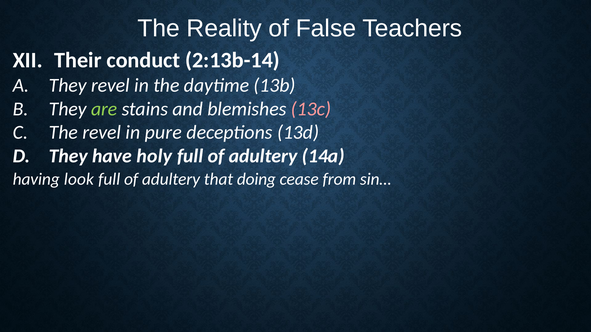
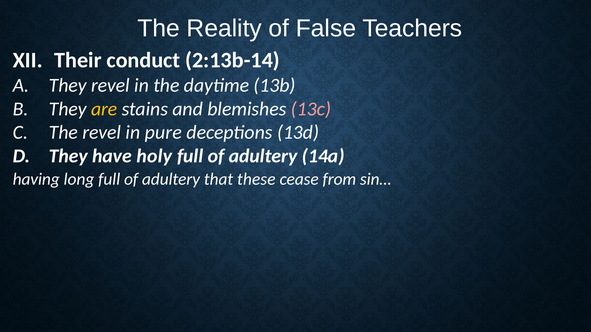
are colour: light green -> yellow (104, 109)
look: look -> long (79, 179)
doing: doing -> these (256, 179)
